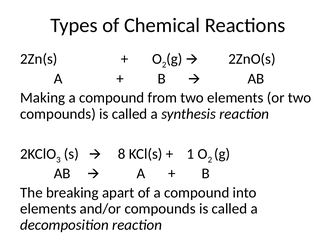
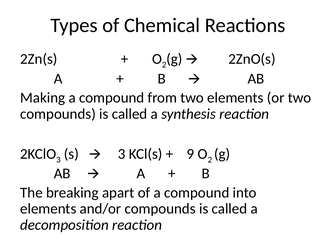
s 8: 8 -> 3 (122, 154)
1: 1 -> 9 (191, 154)
